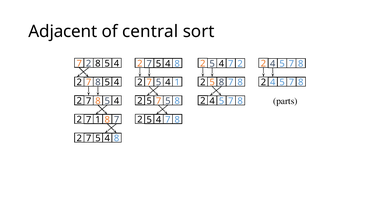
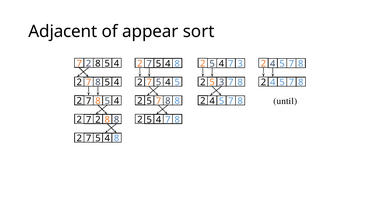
central: central -> appear (150, 31)
4 7 2: 2 -> 3 (240, 64)
5 4 1: 1 -> 5 (177, 82)
2 5 8: 8 -> 3 (221, 82)
parts: parts -> until (285, 101)
2 5 7 5: 5 -> 8 (168, 101)
2 7 1: 1 -> 2 (98, 120)
7: 7 -> 8 (117, 120)
